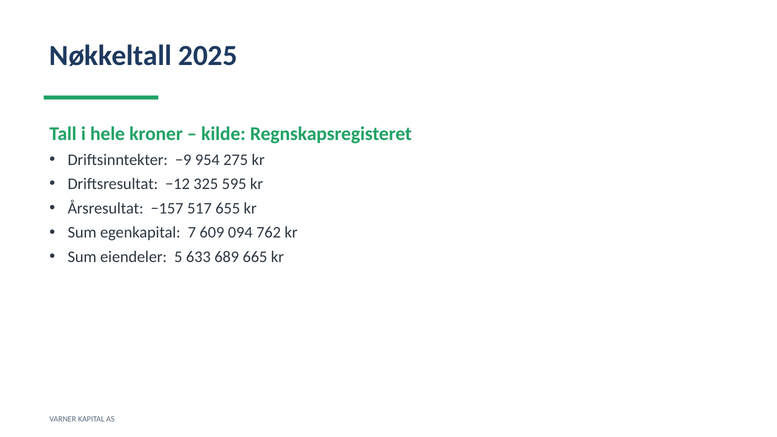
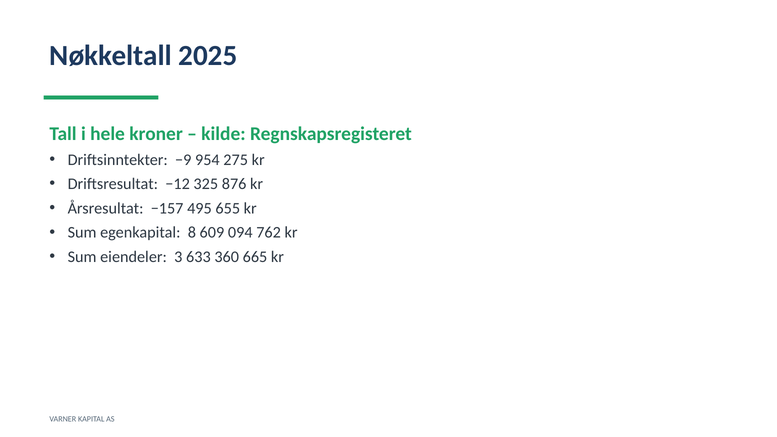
595: 595 -> 876 (234, 184)
517: 517 -> 495 (199, 208)
7: 7 -> 8 (192, 233)
5: 5 -> 3 (178, 257)
689: 689 -> 360 (227, 257)
